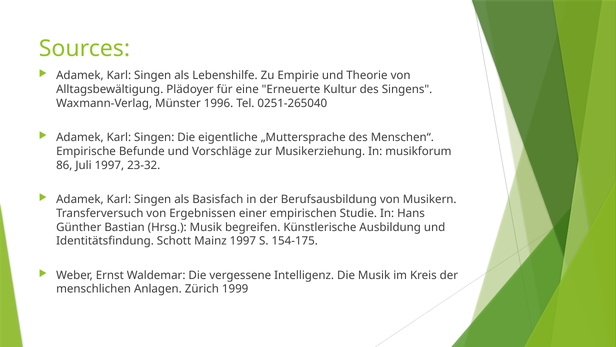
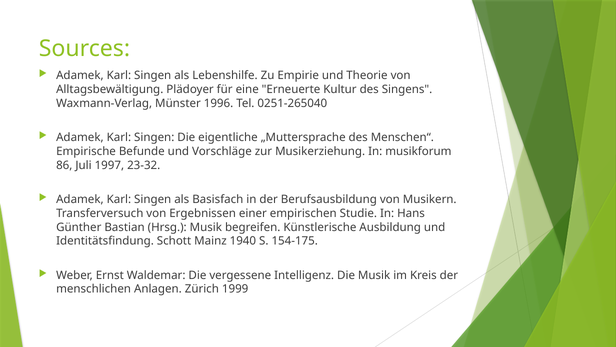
Mainz 1997: 1997 -> 1940 (243, 241)
